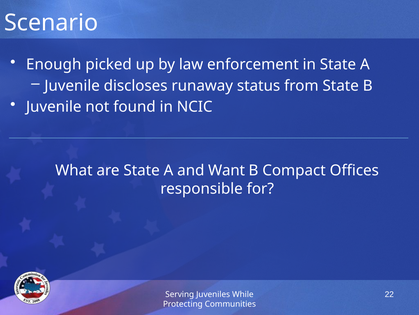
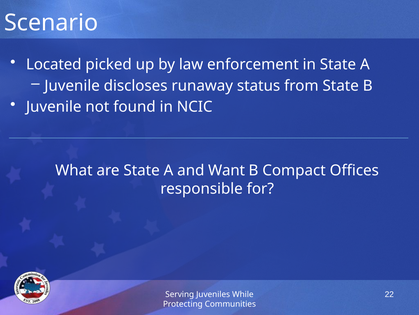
Enough: Enough -> Located (54, 64)
